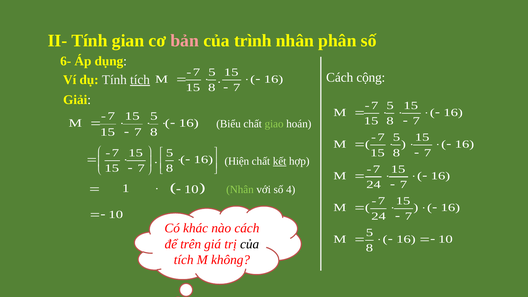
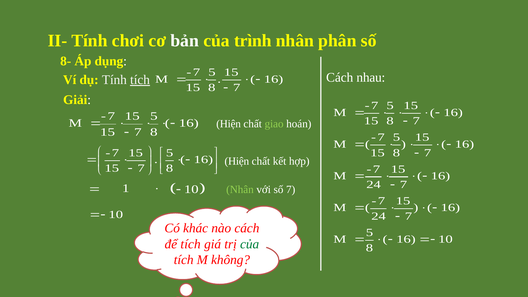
gian: gian -> chơi (128, 41)
bản colour: pink -> white (185, 41)
6-: 6- -> 8- (66, 61)
cộng: cộng -> nhau (371, 78)
Biểu: Biểu -> Hiện (229, 124)
kết underline: present -> none (280, 161)
số 4: 4 -> 7 (291, 190)
để trên: trên -> tích (191, 244)
của colour: black -> green (250, 244)
